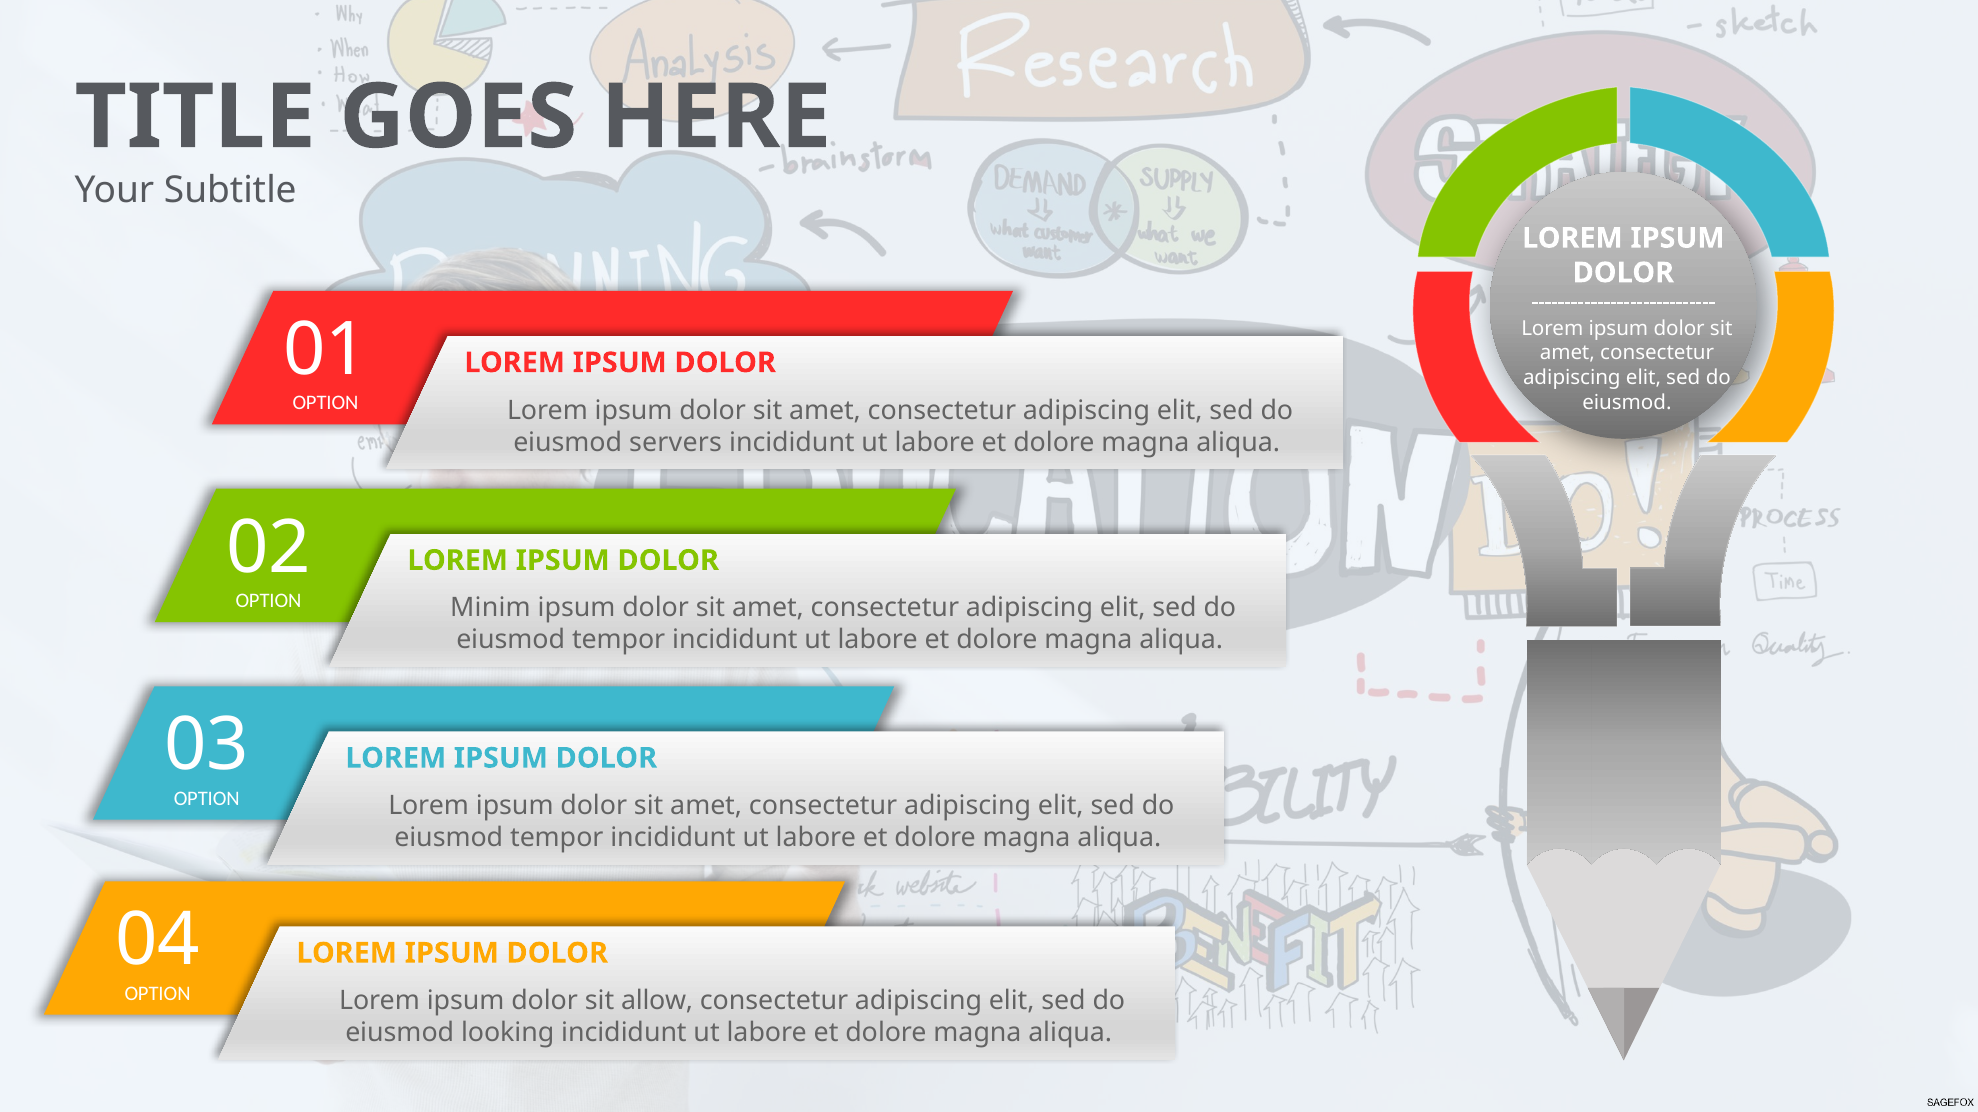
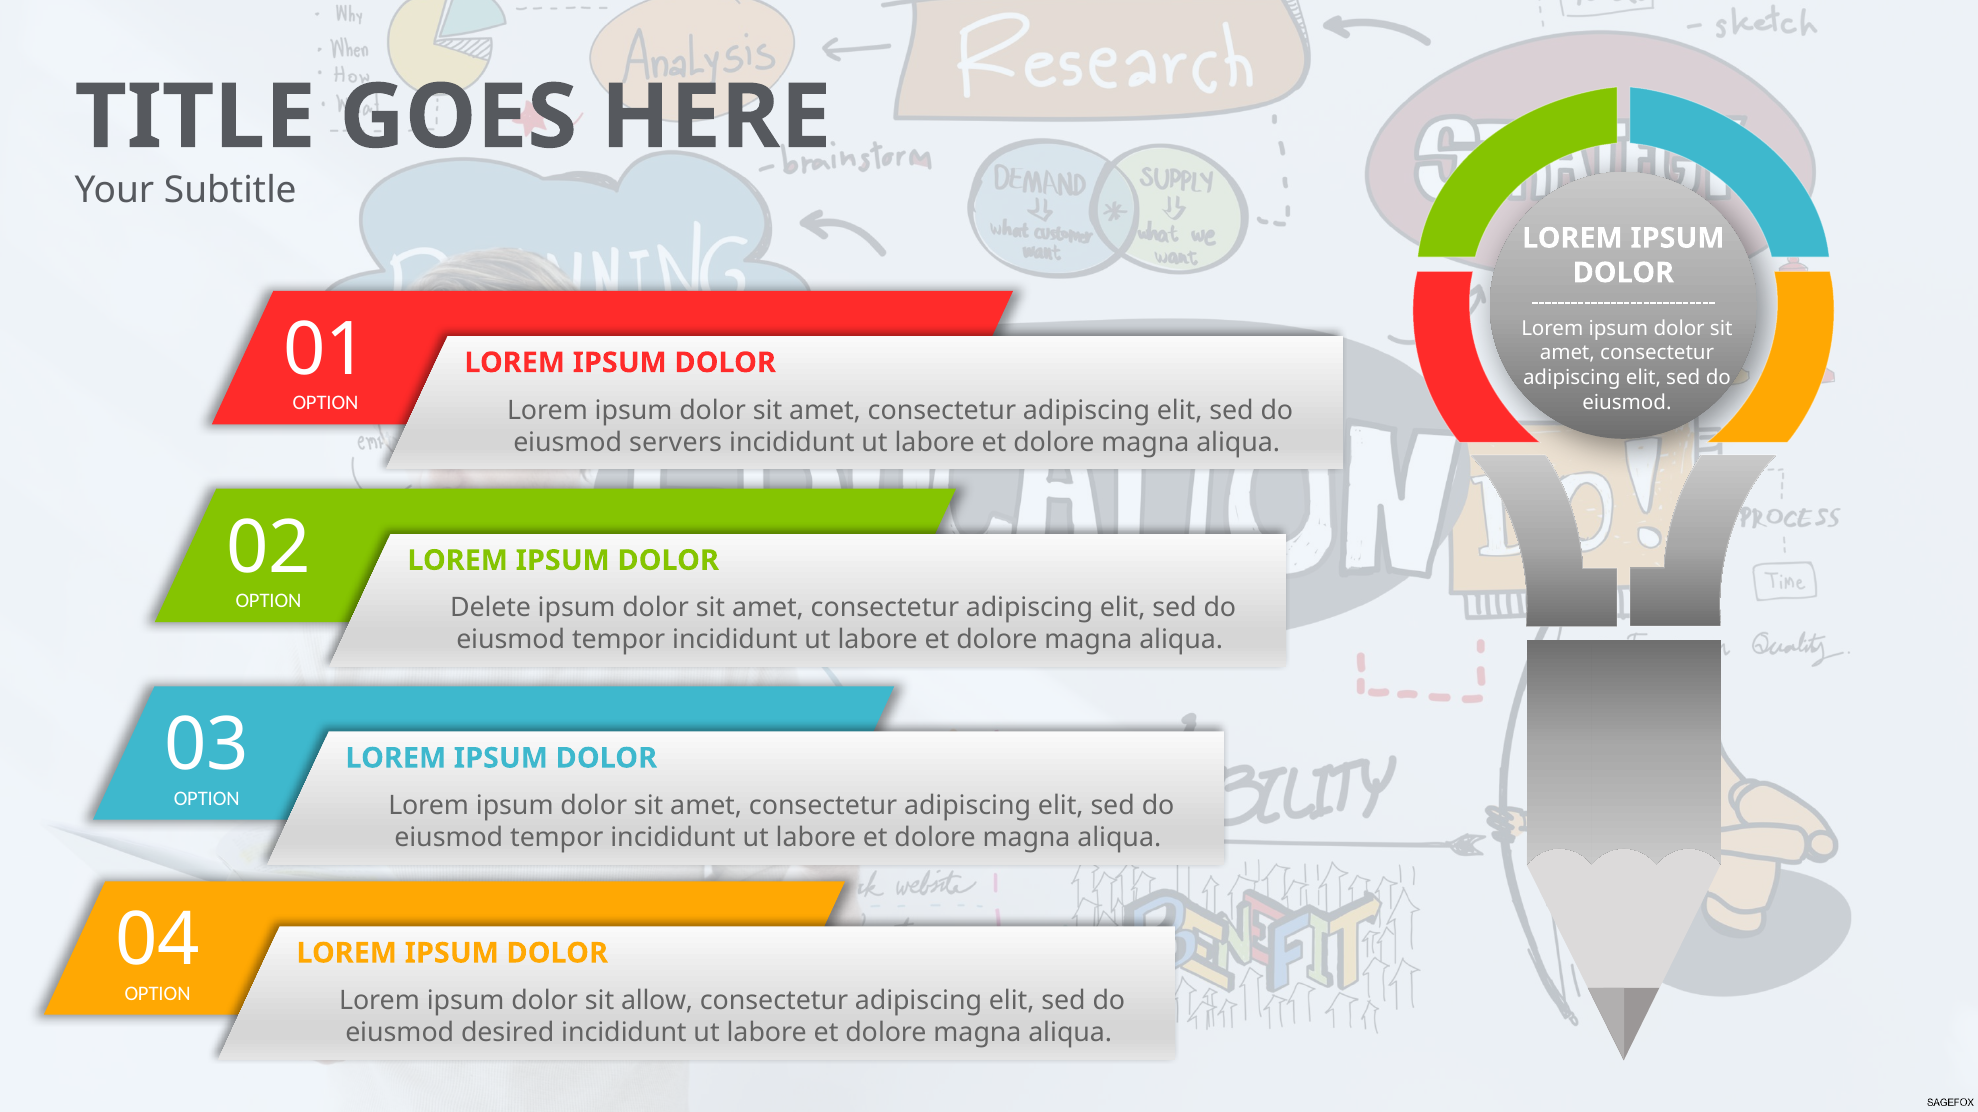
Minim: Minim -> Delete (491, 608)
looking: looking -> desired (508, 1033)
